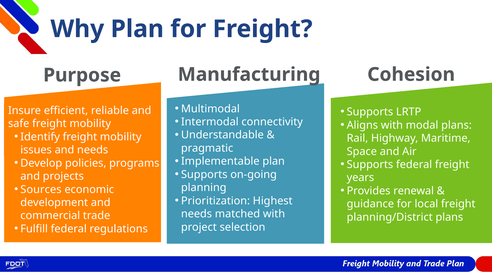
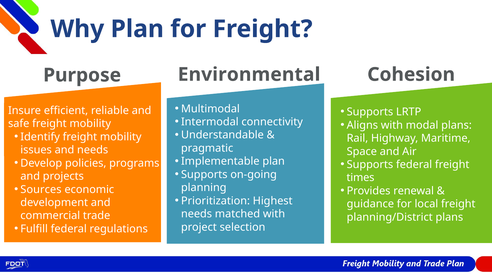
Manufacturing: Manufacturing -> Environmental (249, 74)
years: years -> times (361, 178)
